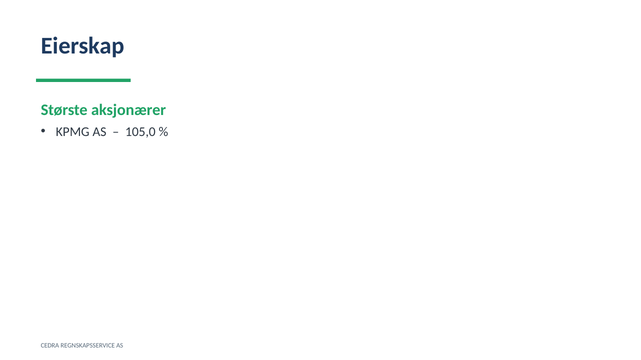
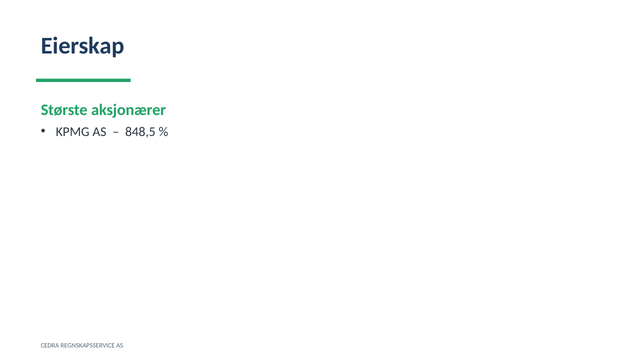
105,0: 105,0 -> 848,5 (140, 132)
